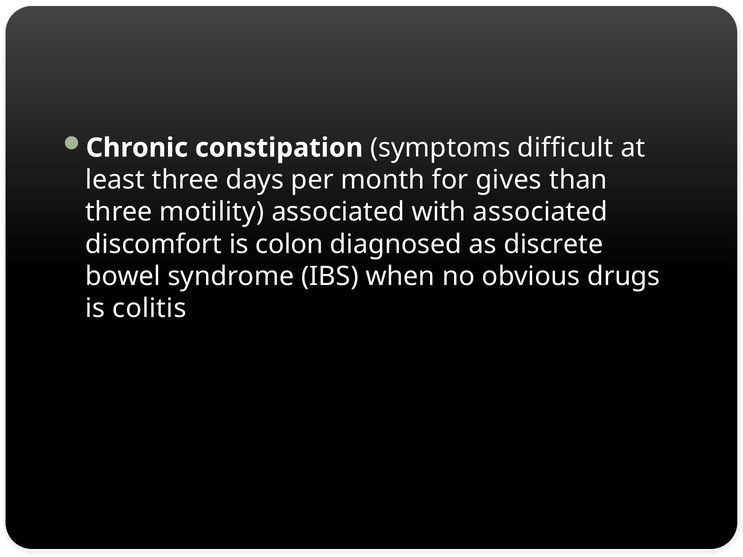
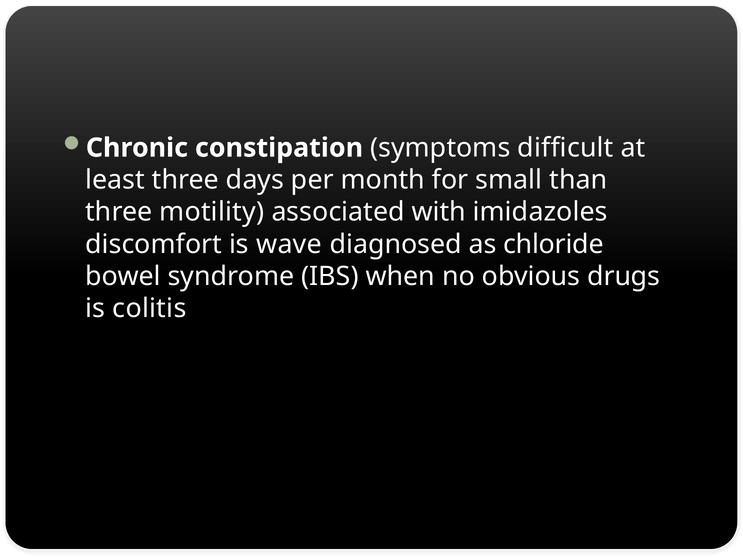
gives: gives -> small (509, 180)
with associated: associated -> imidazoles (540, 212)
colon: colon -> wave (289, 244)
discrete: discrete -> chloride (554, 244)
